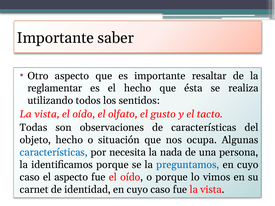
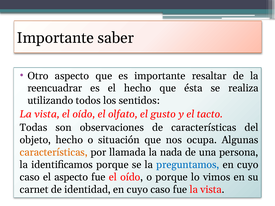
reglamentar: reglamentar -> reencuadrar (55, 88)
características colour: blue -> orange (54, 153)
necesita: necesita -> llamada (128, 153)
